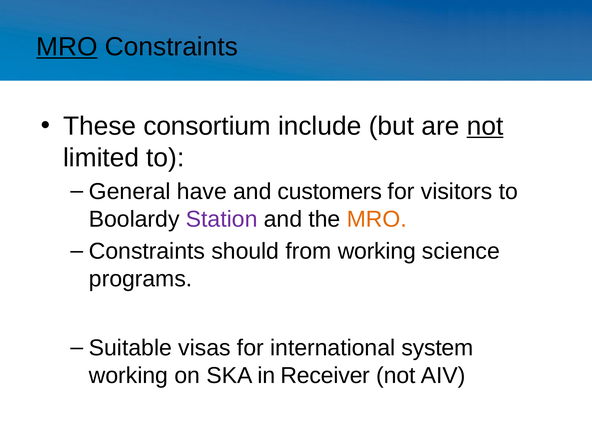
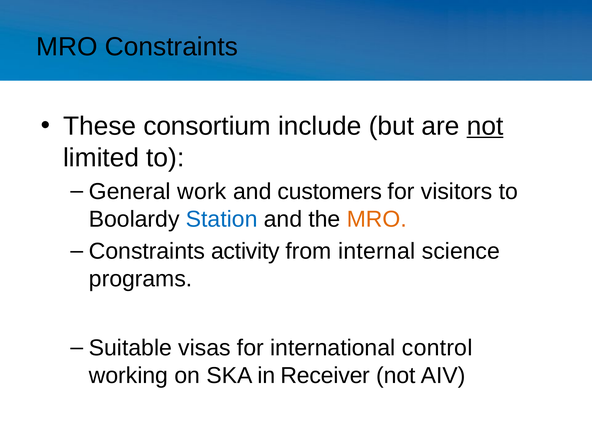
MRO underline: present -> none (67, 47)
have: have -> work (202, 192)
Station colour: purple -> blue (222, 219)
should: should -> activity (245, 251)
from working: working -> internal (377, 251)
system: system -> control (437, 348)
